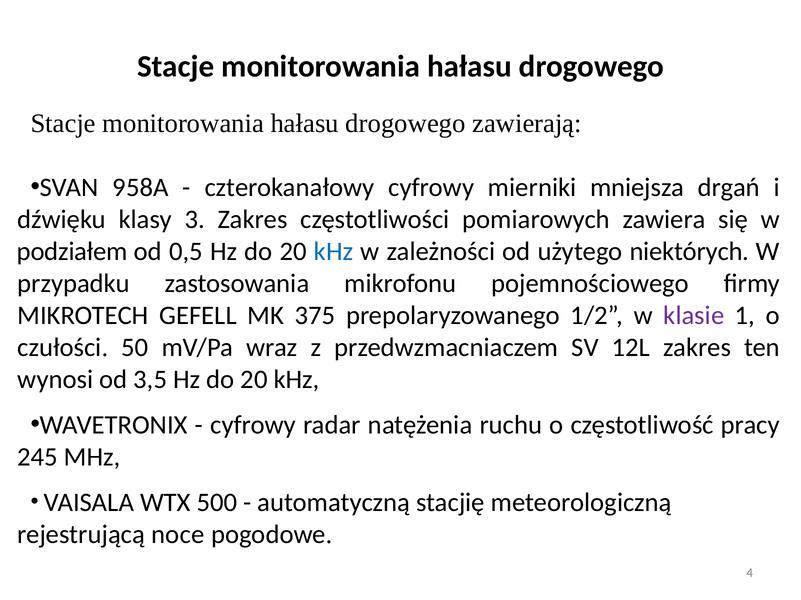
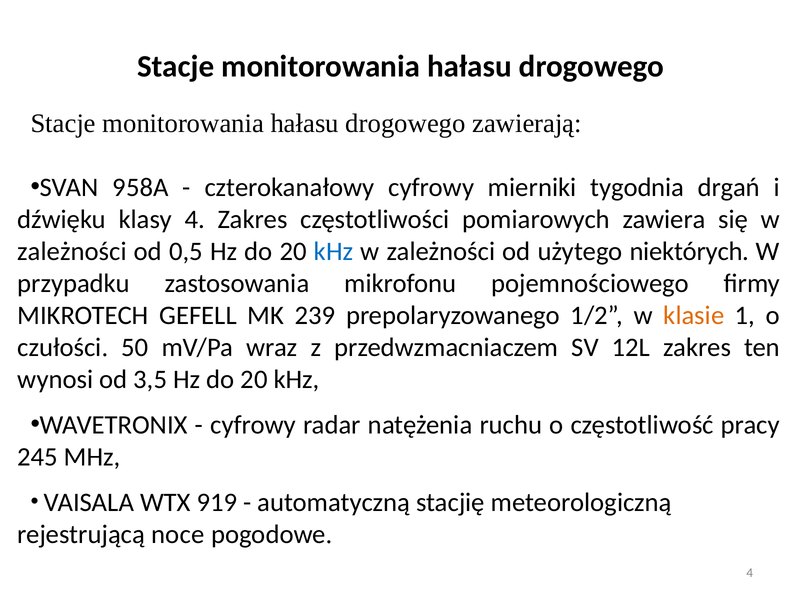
mniejsza: mniejsza -> tygodnia (637, 188)
klasy 3: 3 -> 4 (195, 220)
podziałem: podziałem -> zależności (72, 252)
375: 375 -> 239 (315, 316)
klasie colour: purple -> orange (694, 316)
500: 500 -> 919 (217, 503)
